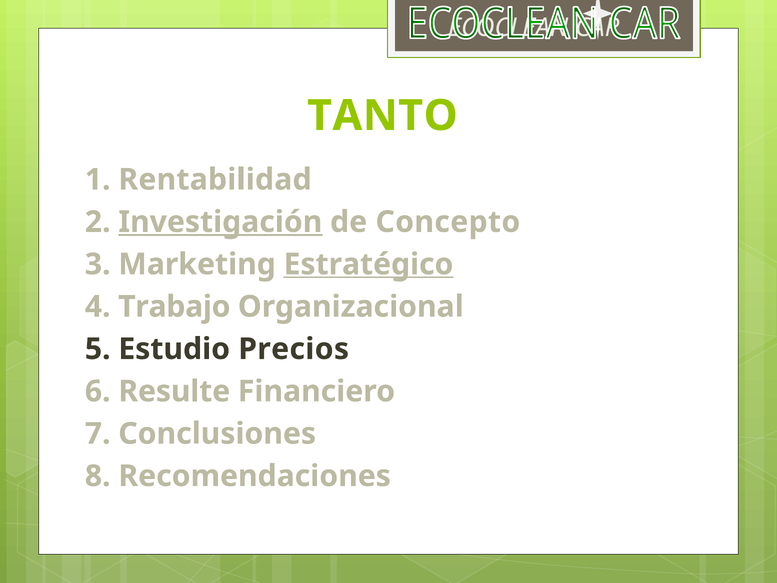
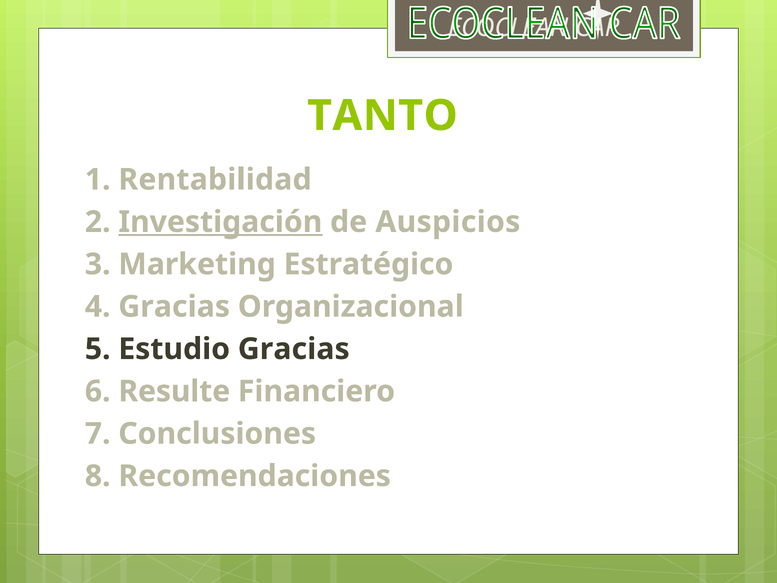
Concepto: Concepto -> Auspicios (448, 222)
Estratégico underline: present -> none (368, 264)
4 Trabajo: Trabajo -> Gracias (174, 307)
Estudio Precios: Precios -> Gracias (294, 349)
